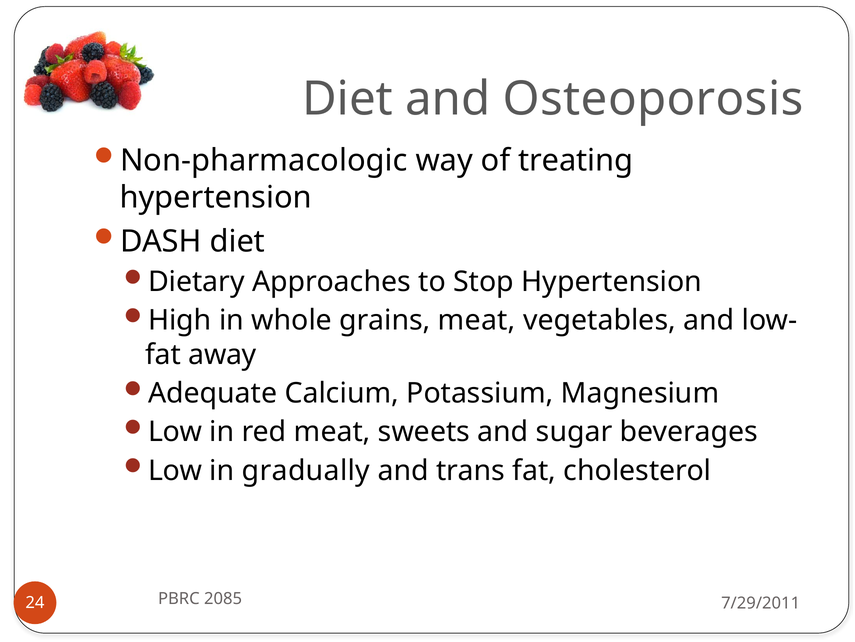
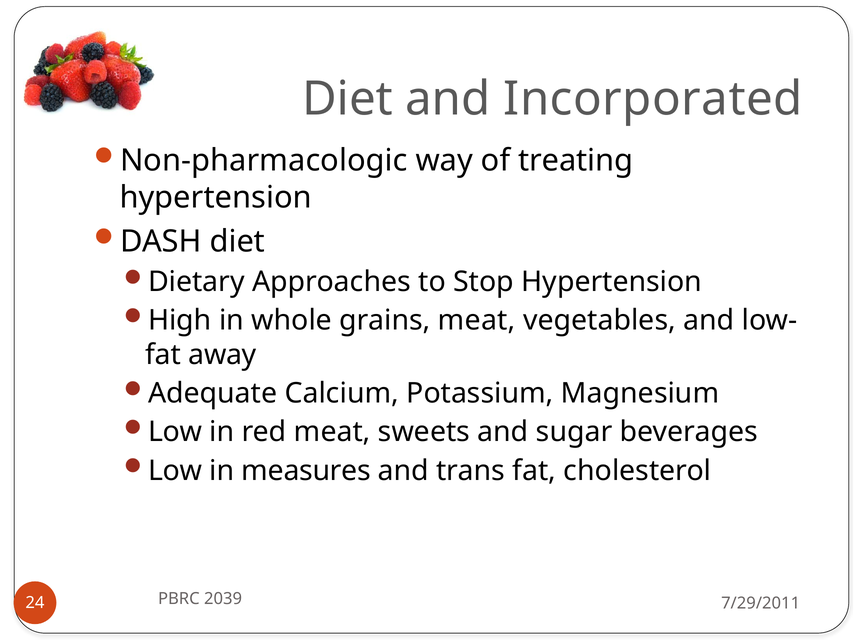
Osteoporosis: Osteoporosis -> Incorporated (653, 99)
gradually: gradually -> measures (306, 470)
2085: 2085 -> 2039 (223, 598)
